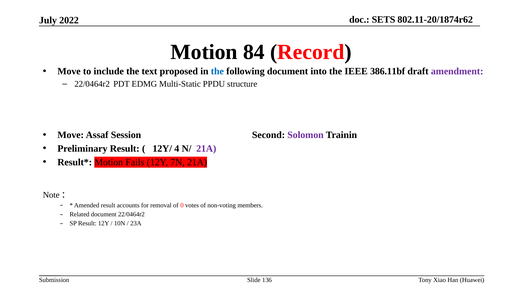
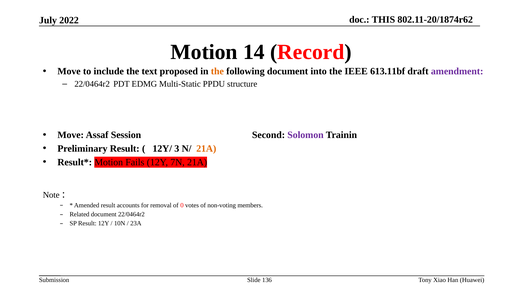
SETS: SETS -> THIS (383, 20)
84: 84 -> 14 (254, 52)
the colour: blue -> orange (217, 71)
386.11bf: 386.11bf -> 613.11bf (388, 71)
4: 4 -> 3 (177, 149)
21A colour: purple -> orange (206, 149)
